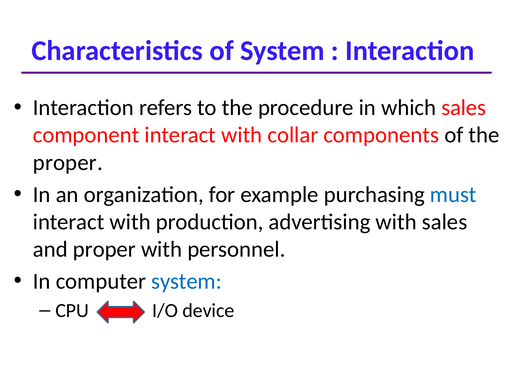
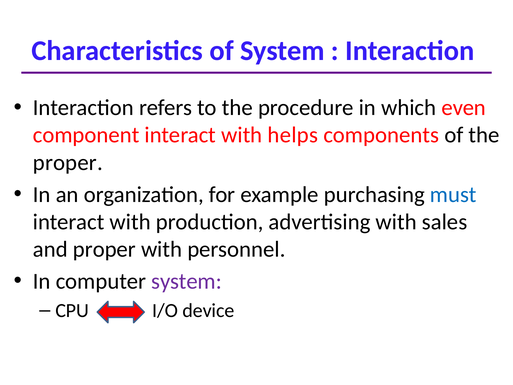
which sales: sales -> even (464, 108)
collar: collar -> helps (293, 135)
system colour: blue -> purple (187, 281)
